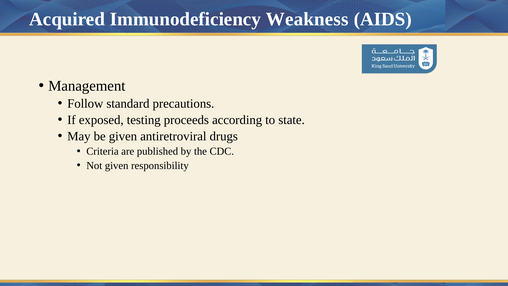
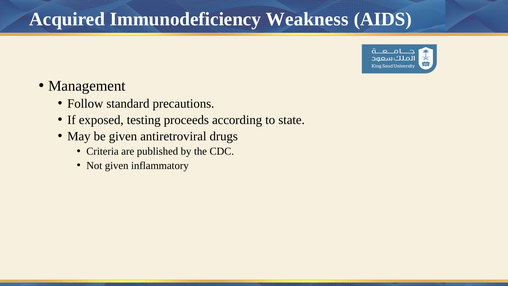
responsibility: responsibility -> inflammatory (160, 165)
